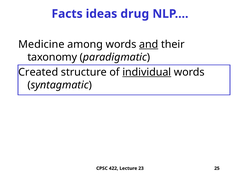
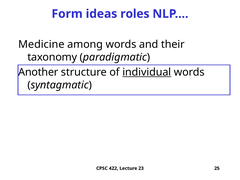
Facts: Facts -> Form (67, 14)
drug: drug -> roles (135, 14)
and underline: present -> none (149, 44)
Created: Created -> Another (38, 72)
